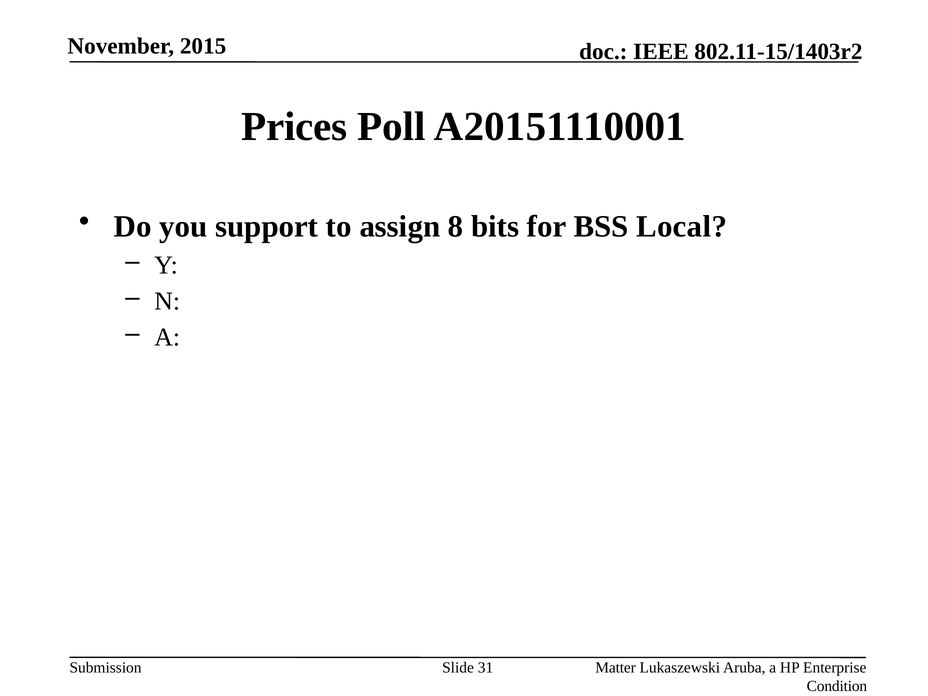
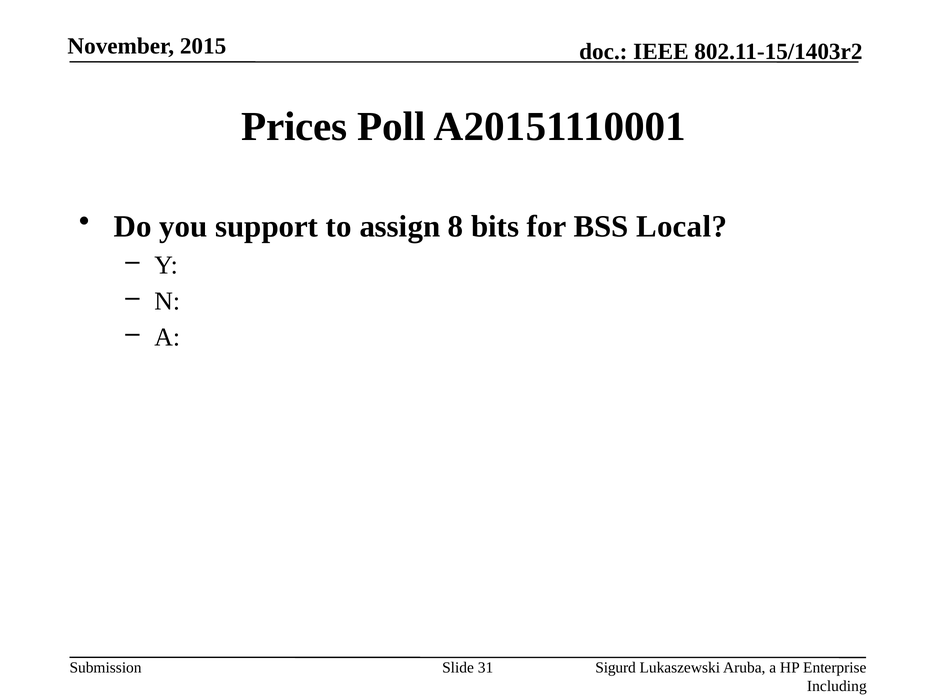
Matter: Matter -> Sigurd (616, 668)
Condition: Condition -> Including (837, 686)
